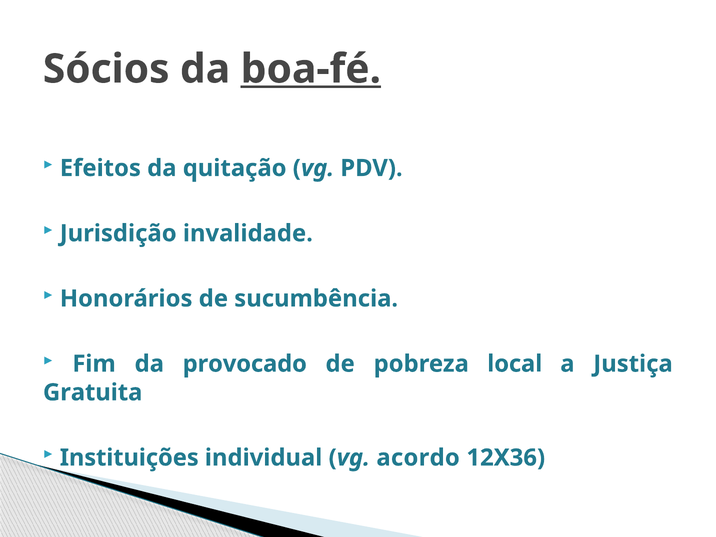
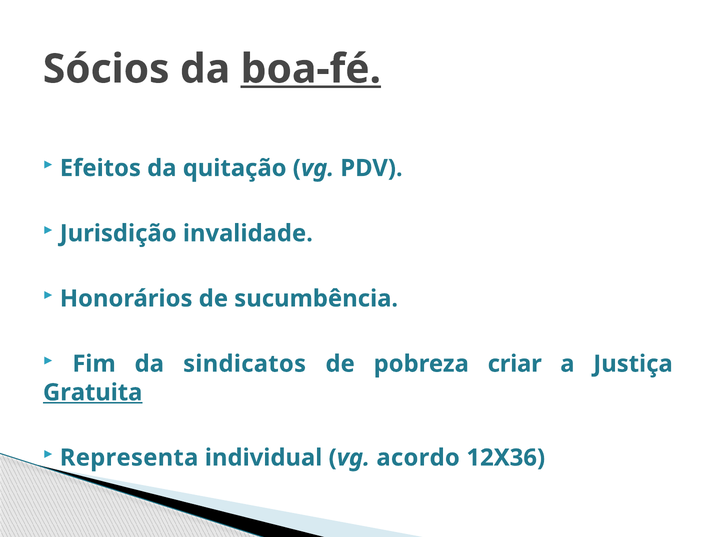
provocado: provocado -> sindicatos (245, 364)
local: local -> criar (515, 364)
Gratuita underline: none -> present (93, 392)
Instituições: Instituições -> Representa (129, 458)
